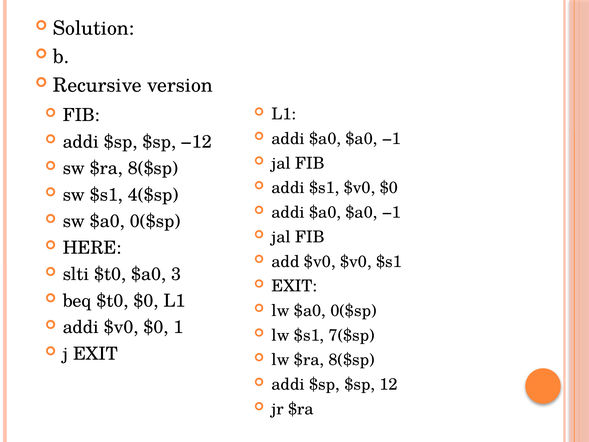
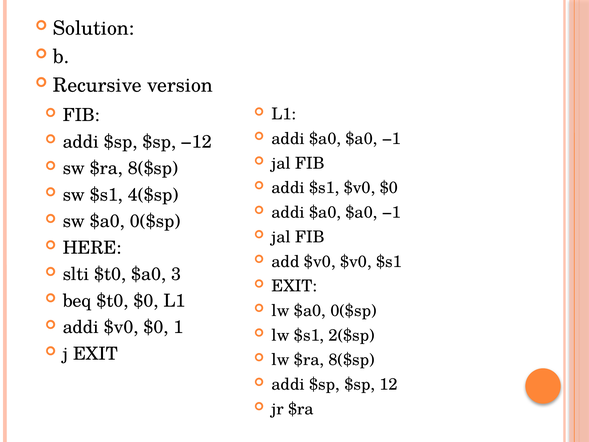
7($sp: 7($sp -> 2($sp (352, 335)
